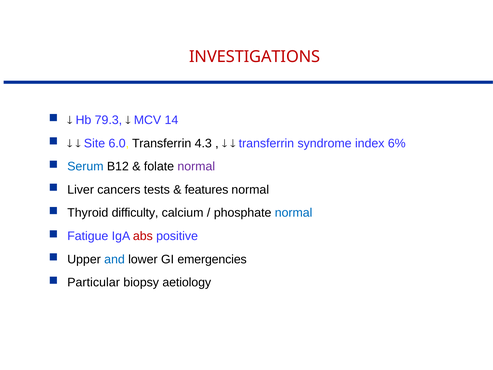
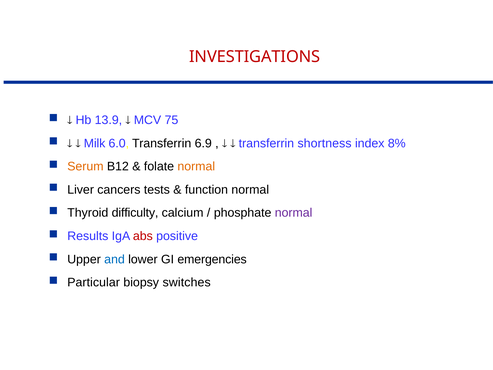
79.3: 79.3 -> 13.9 (108, 120)
14: 14 -> 75 (171, 120)
Site: Site -> Milk (95, 143)
4.3: 4.3 -> 6.9 (203, 143)
syndrome: syndrome -> shortness (325, 143)
6%: 6% -> 8% (397, 143)
Serum colour: blue -> orange (85, 166)
normal colour: purple -> orange (196, 166)
features: features -> function (206, 190)
normal colour: blue -> purple (294, 213)
Fatigue: Fatigue -> Results (88, 236)
aetiology: aetiology -> switches (187, 282)
